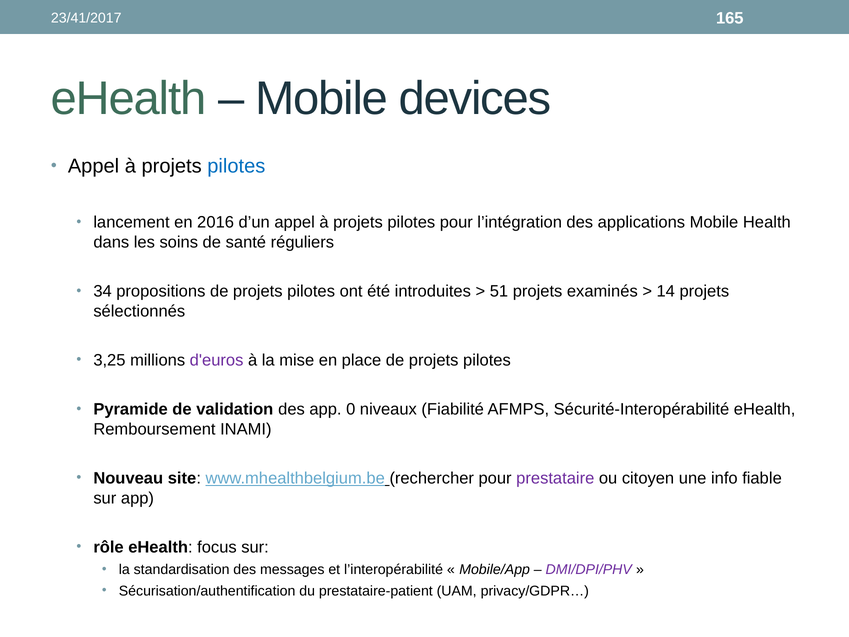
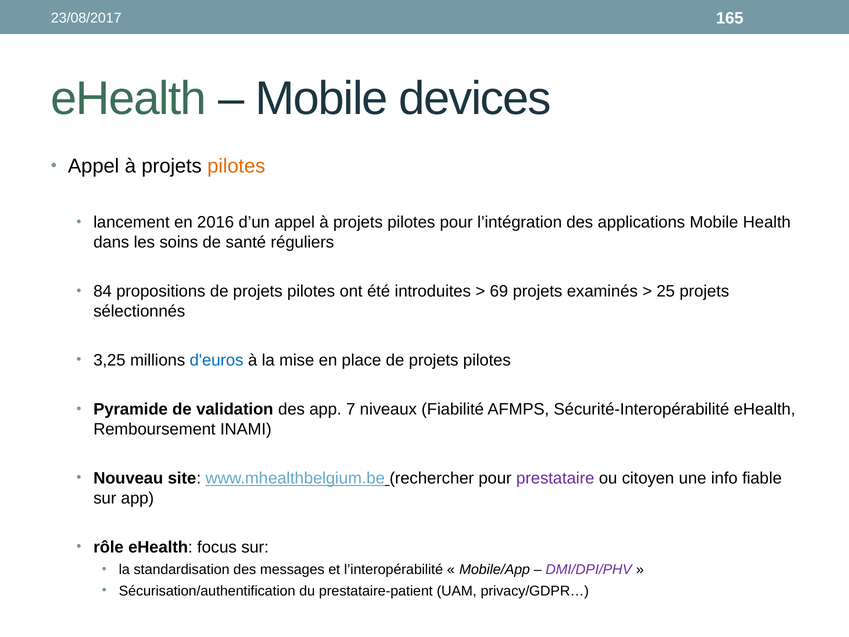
23/41/2017: 23/41/2017 -> 23/08/2017 (86, 18)
pilotes colour: blue -> orange (236, 166)
34: 34 -> 84 (103, 291)
51: 51 -> 69 (499, 291)
14: 14 -> 25 (666, 291)
d'euros colour: purple -> blue (217, 360)
0: 0 -> 7 (351, 409)
